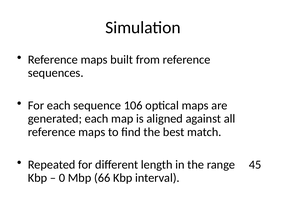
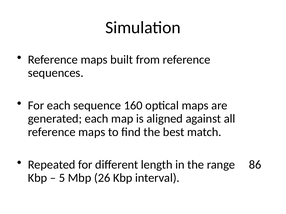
106: 106 -> 160 (133, 106)
45: 45 -> 86 (255, 165)
0: 0 -> 5 (62, 178)
66: 66 -> 26 (102, 178)
